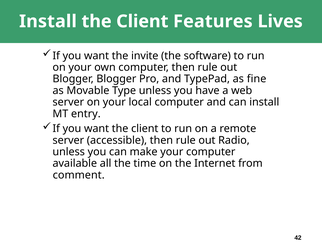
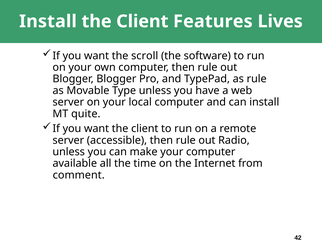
invite: invite -> scroll (145, 56)
as fine: fine -> rule (257, 79)
entry: entry -> quite (86, 114)
